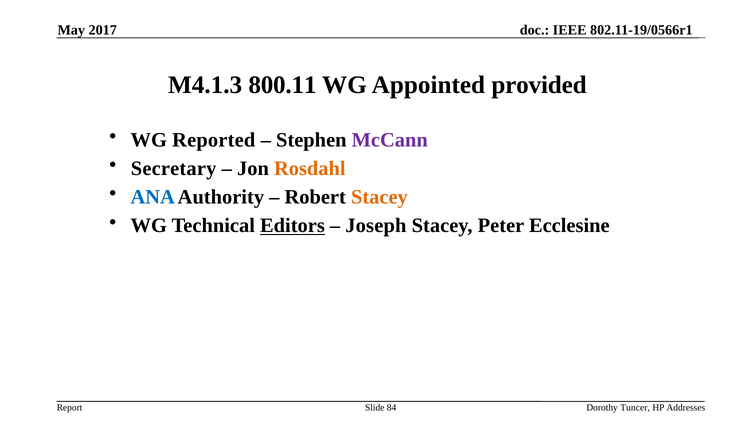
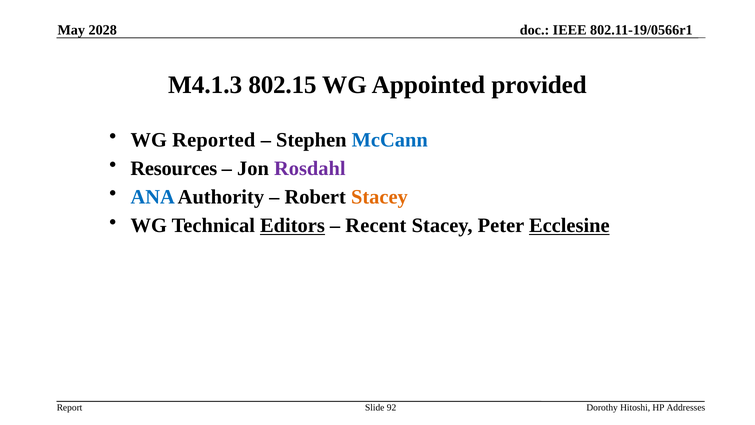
2017: 2017 -> 2028 (103, 30)
800.11: 800.11 -> 802.15 (282, 85)
McCann colour: purple -> blue (390, 140)
Secretary: Secretary -> Resources (174, 168)
Rosdahl colour: orange -> purple (310, 168)
Joseph: Joseph -> Recent (376, 226)
Ecclesine underline: none -> present (569, 226)
84: 84 -> 92 (392, 407)
Tuncer: Tuncer -> Hitoshi (635, 407)
